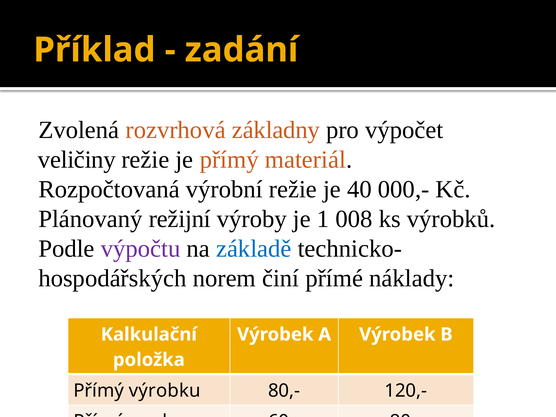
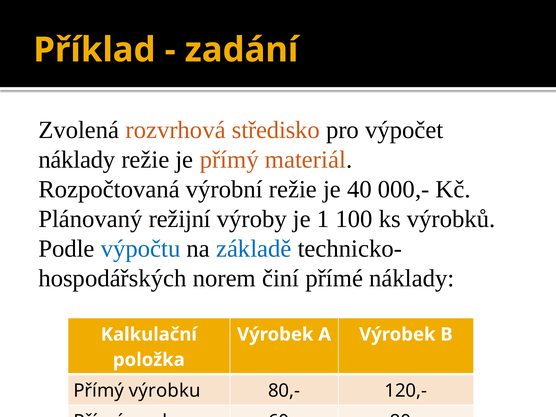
základny: základny -> středisko (276, 130)
veličiny: veličiny -> náklady (77, 160)
008: 008 -> 100 (354, 219)
výpočtu colour: purple -> blue (141, 249)
